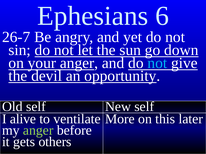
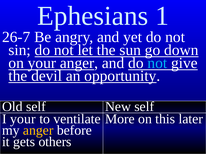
6: 6 -> 1 (162, 16)
I alive: alive -> your (23, 119)
anger colour: light green -> yellow (38, 131)
